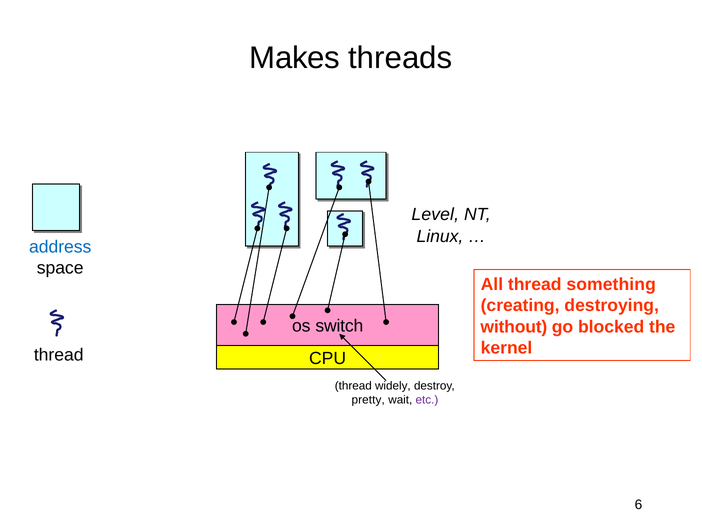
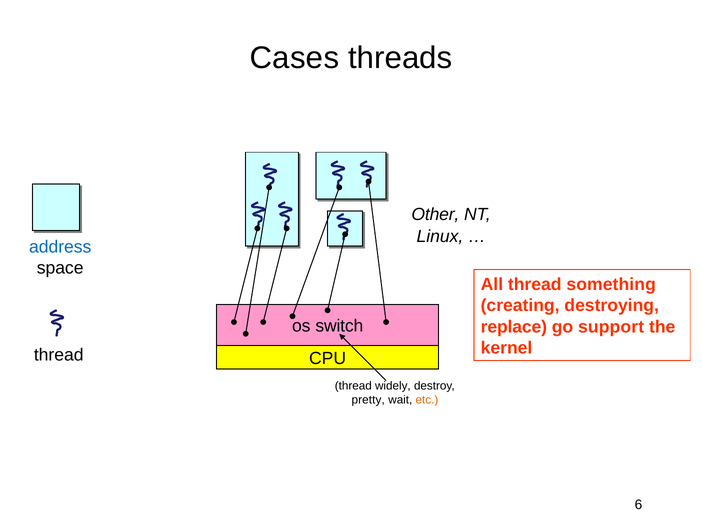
Makes: Makes -> Cases (294, 58)
Level: Level -> Other (435, 214)
without: without -> replace (514, 326)
blocked: blocked -> support (611, 326)
etc colour: purple -> orange (427, 400)
